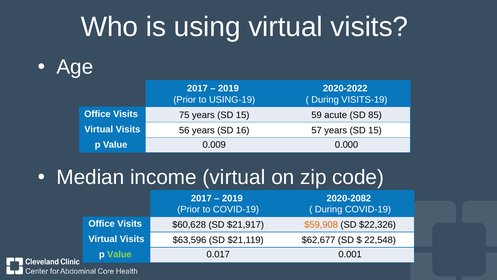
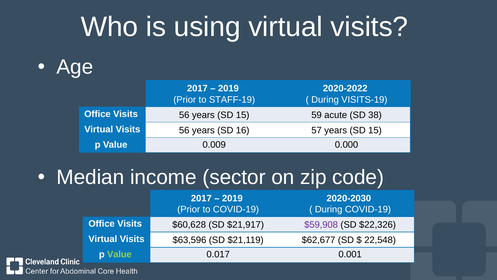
USING-19: USING-19 -> STAFF-19 (232, 99)
Office Visits 75: 75 -> 56 (184, 115)
85: 85 -> 38 (375, 115)
income virtual: virtual -> sector (234, 177)
2020-2082: 2020-2082 -> 2020-2030 (349, 198)
$59,908 colour: orange -> purple (321, 224)
